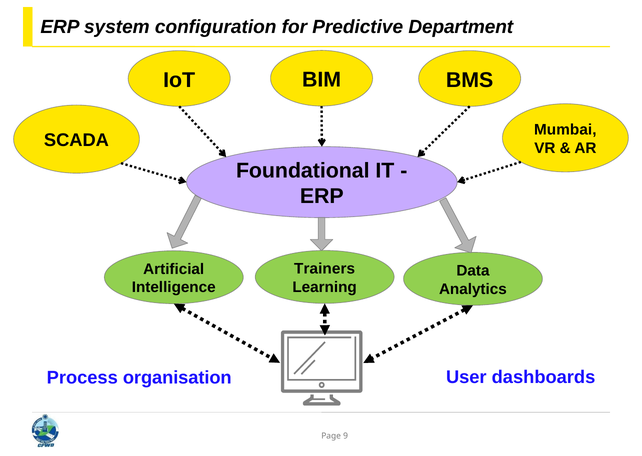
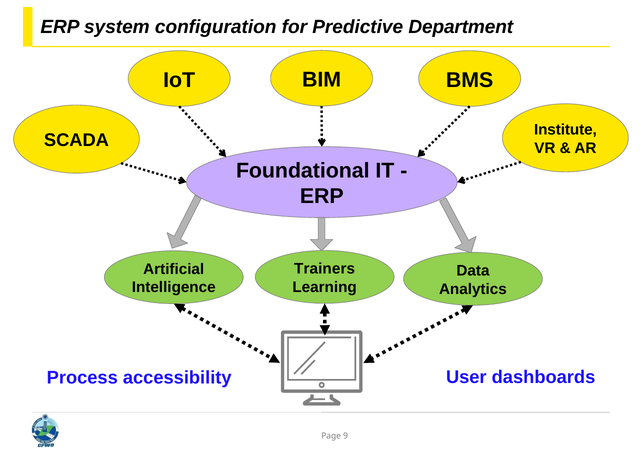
Mumbai: Mumbai -> Institute (565, 130)
organisation: organisation -> accessibility (177, 378)
